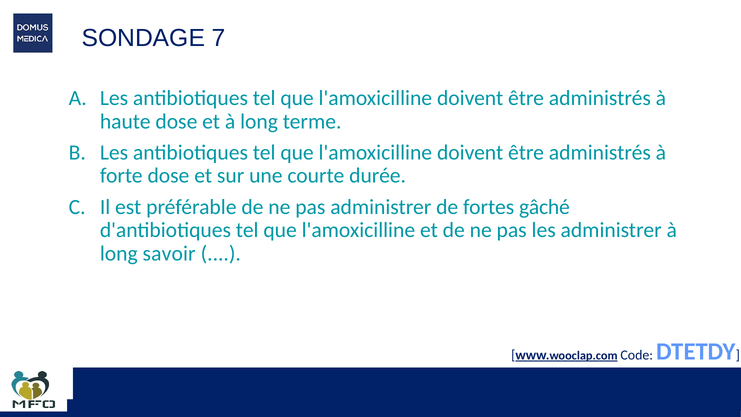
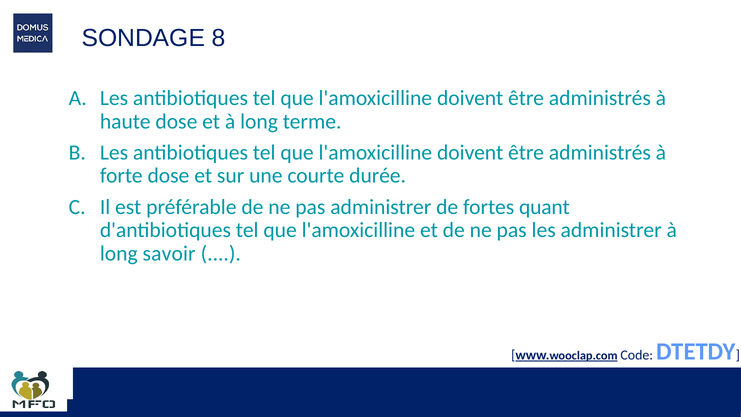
7: 7 -> 8 (219, 38)
gâché: gâché -> quant (544, 207)
